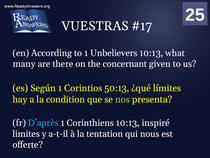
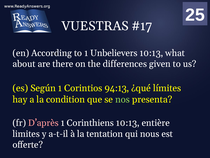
many: many -> about (24, 64)
concernant: concernant -> differences (125, 64)
50:13: 50:13 -> 94:13 (117, 88)
D’après colour: light blue -> pink (43, 123)
inspiré: inspiré -> entière (156, 123)
